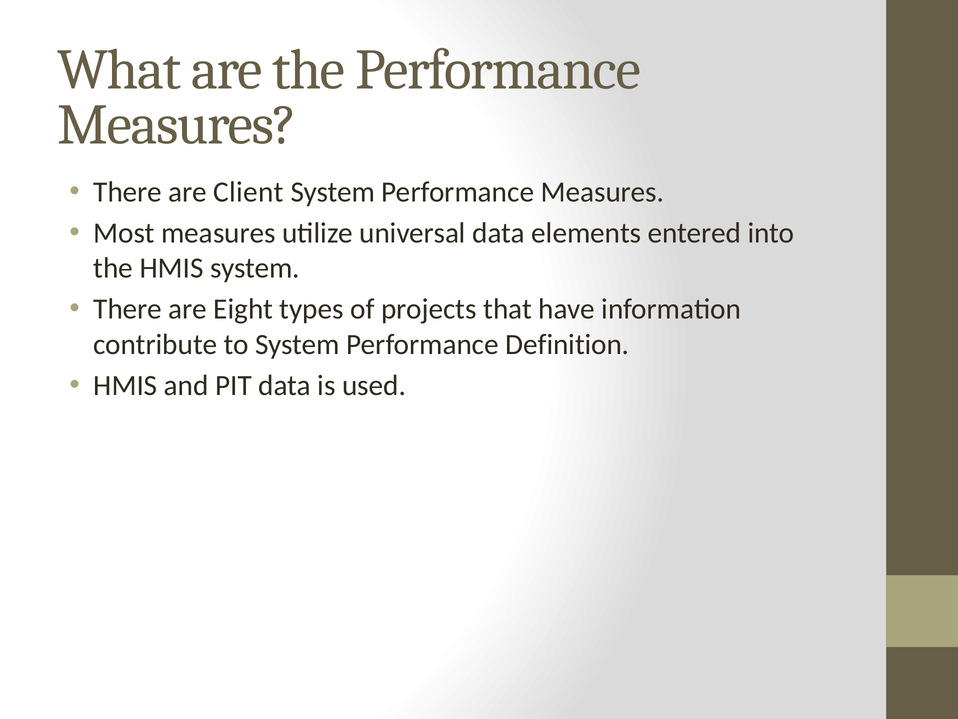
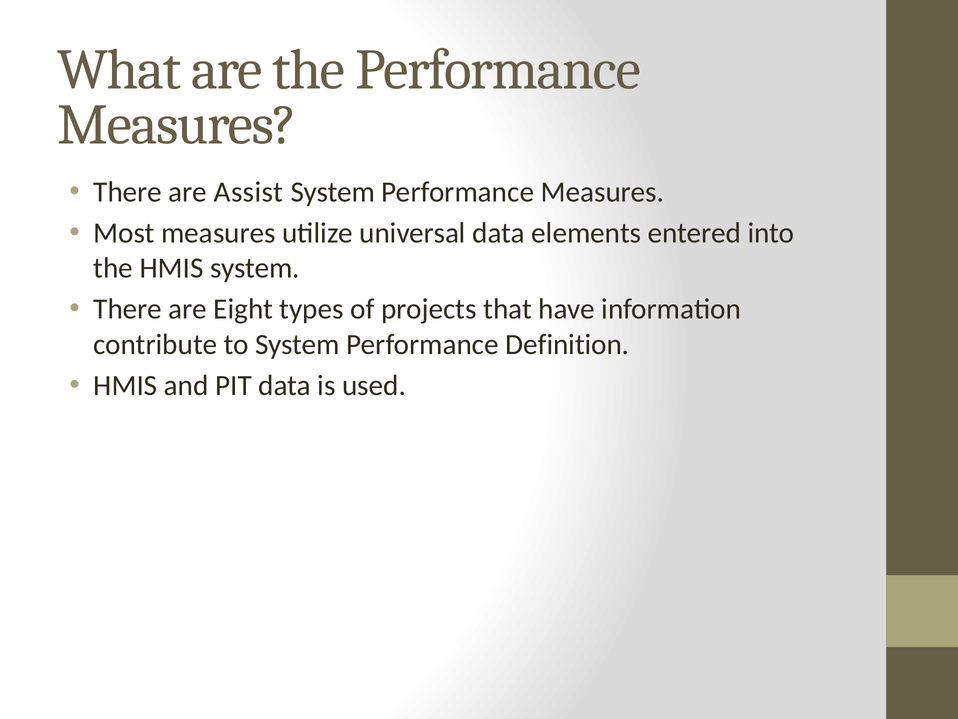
Client: Client -> Assist (248, 192)
